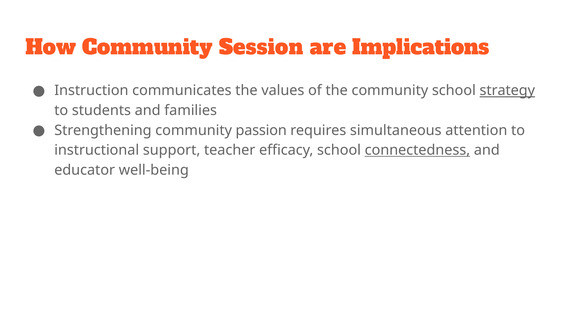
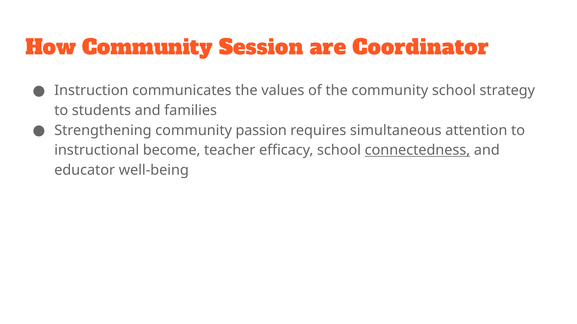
Implications: Implications -> Coordinator (421, 48)
strategy underline: present -> none (507, 91)
support: support -> become (172, 150)
